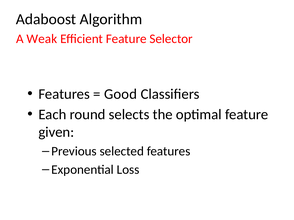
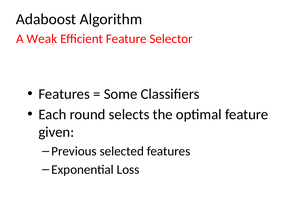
Good: Good -> Some (121, 94)
